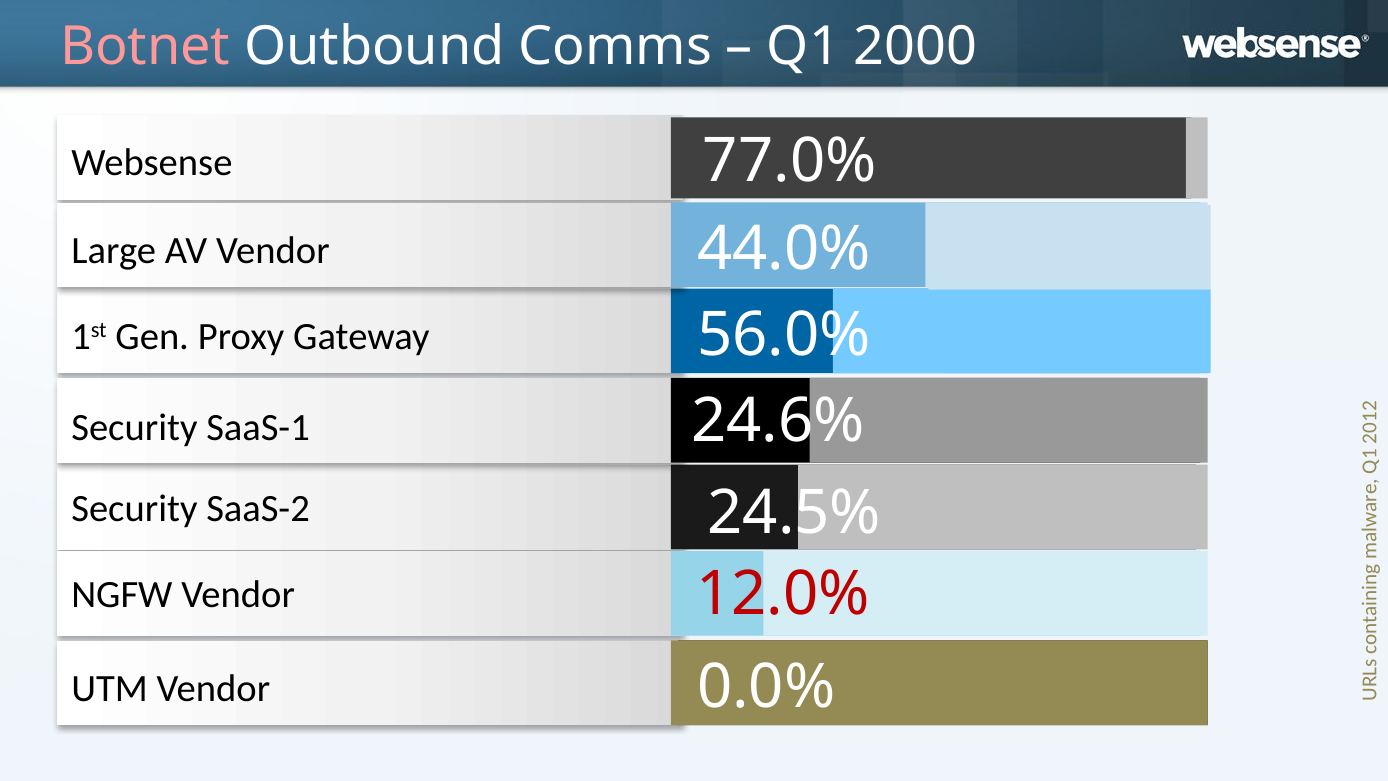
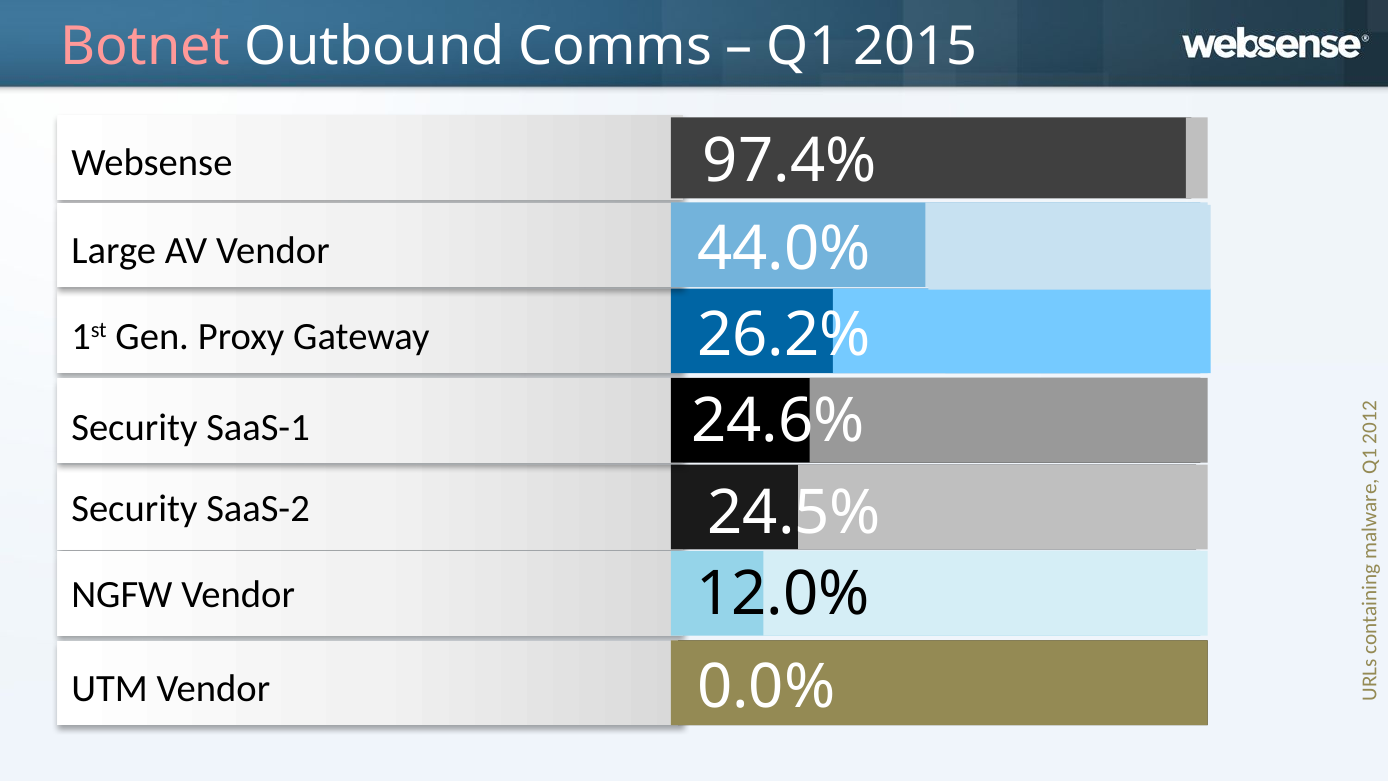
2000: 2000 -> 2015 (915, 47)
77.0%: 77.0% -> 97.4% (790, 161)
56.0%: 56.0% -> 26.2% (784, 335)
12.0% colour: red -> black (783, 594)
